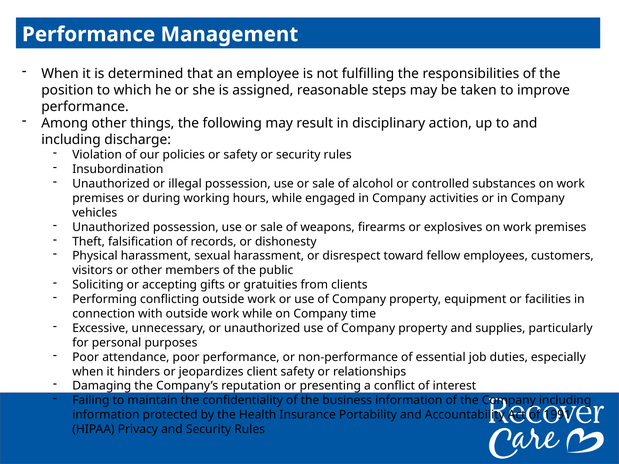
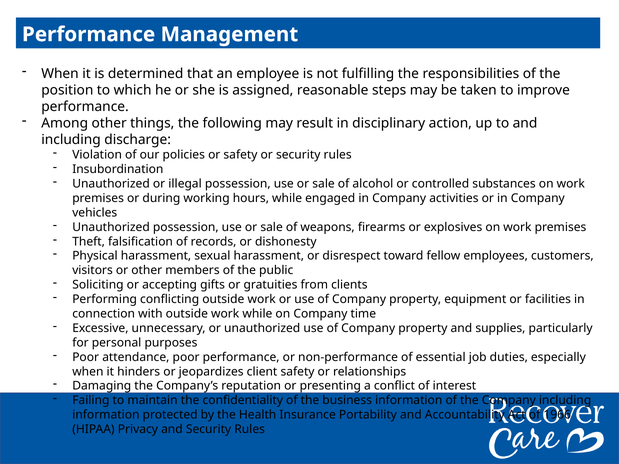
1991: 1991 -> 1966 (557, 415)
